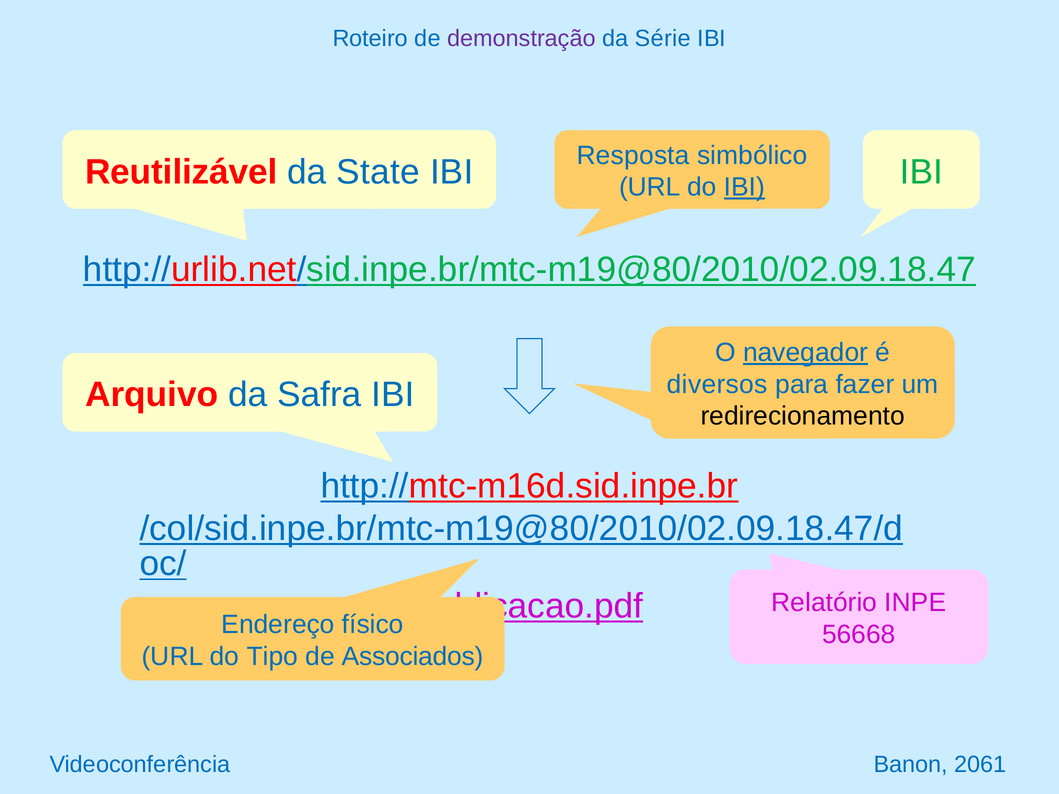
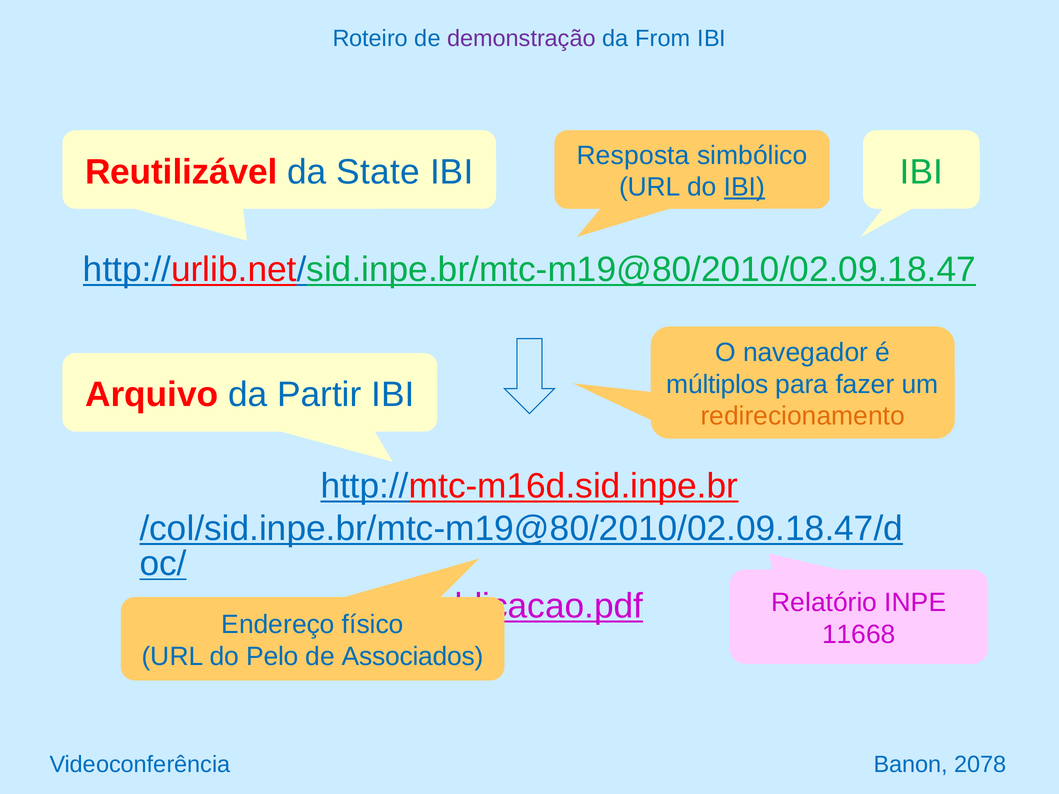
Série: Série -> From (663, 39)
navegador underline: present -> none (806, 353)
diversos: diversos -> múltiplos (717, 385)
Safra: Safra -> Partir (319, 395)
redirecionamento colour: black -> orange (803, 416)
56668: 56668 -> 11668 (859, 635)
Tipo: Tipo -> Pelo (272, 657)
2061: 2061 -> 2078 (981, 765)
